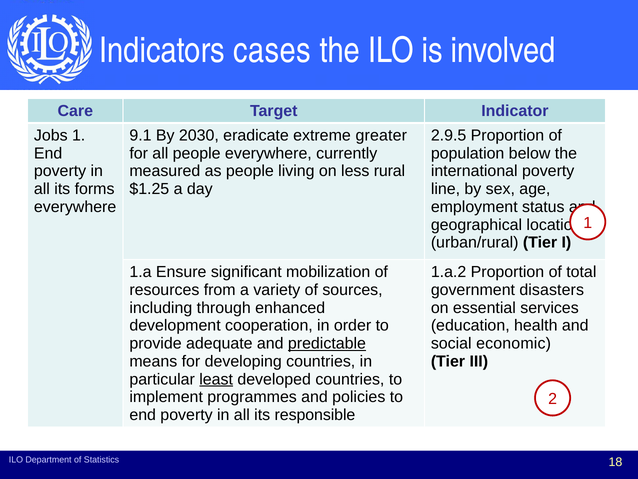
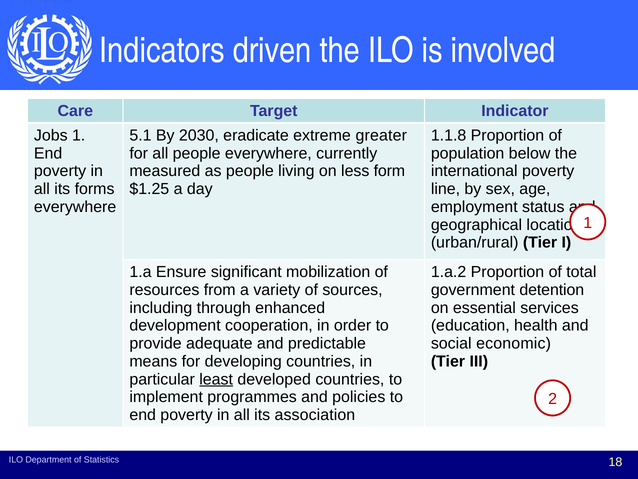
cases: cases -> driven (272, 50)
9.1: 9.1 -> 5.1 (141, 135)
2.9.5: 2.9.5 -> 1.1.8 (449, 135)
rural: rural -> form (389, 171)
disasters: disasters -> detention (552, 290)
predictable underline: present -> none (327, 343)
responsible: responsible -> association (315, 415)
